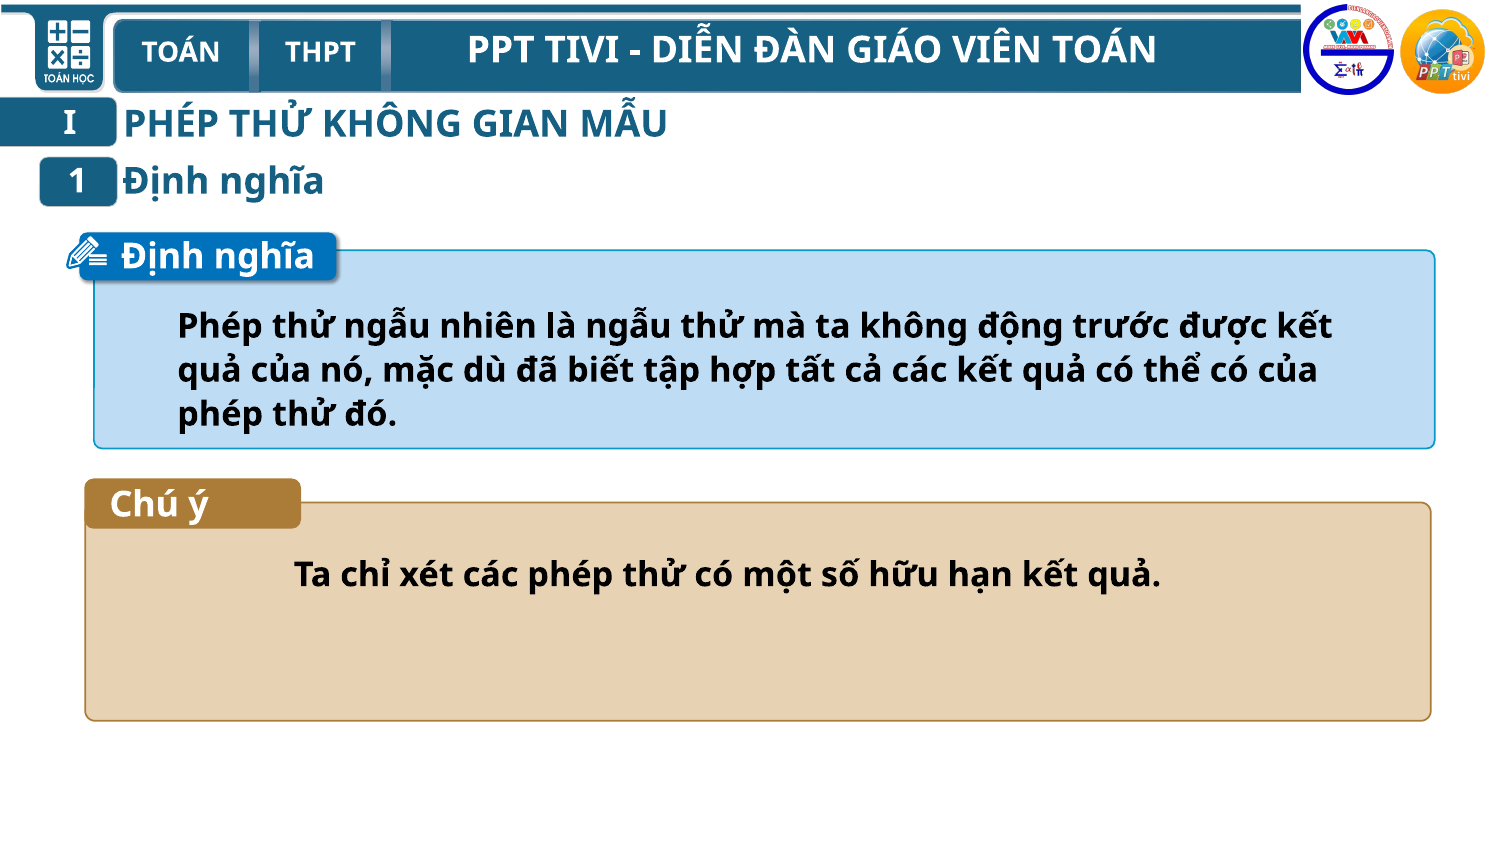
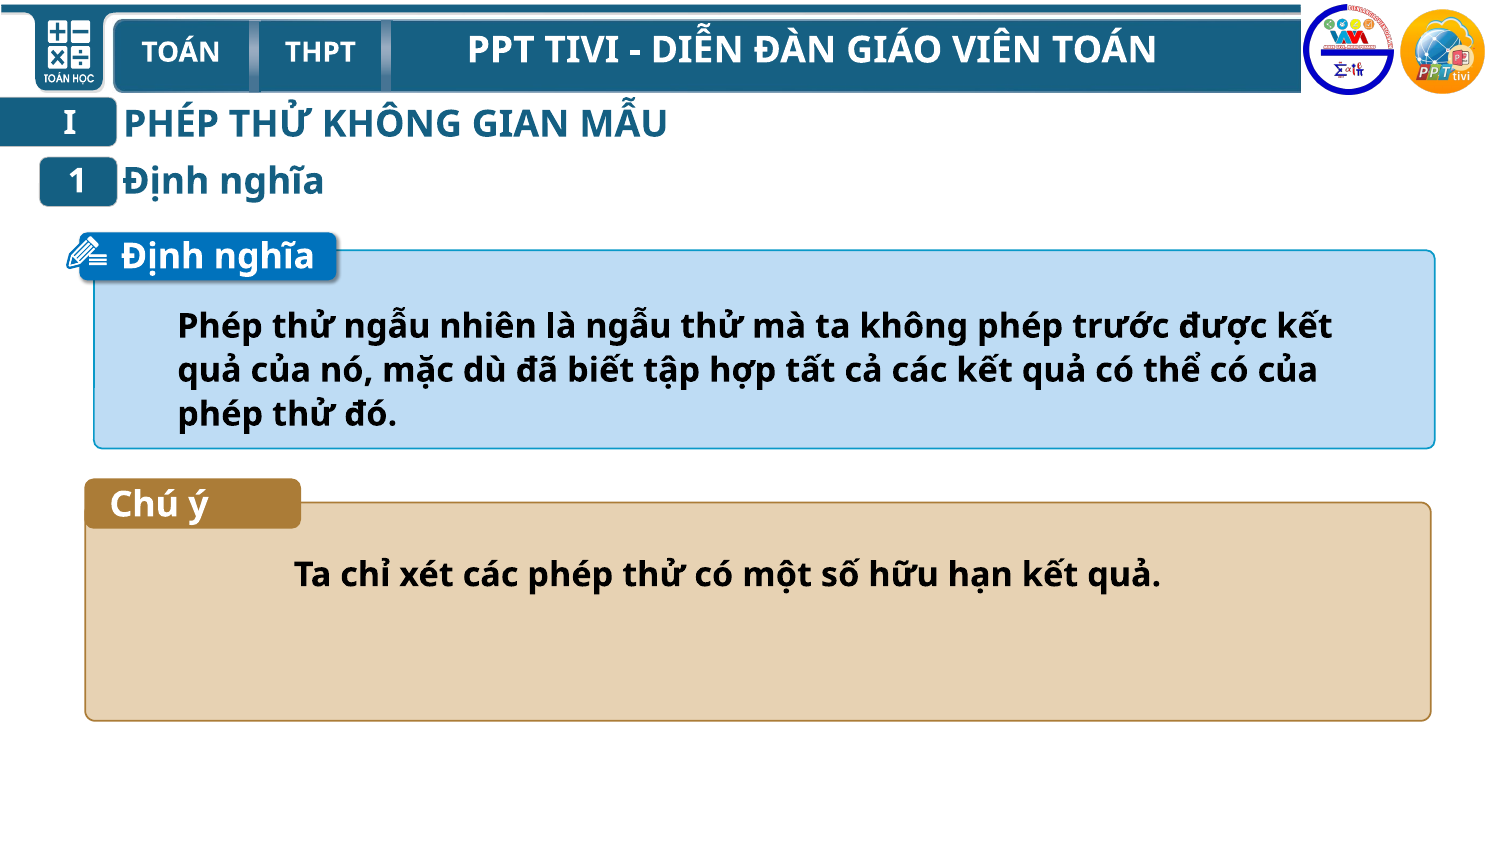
không động: động -> phép (1020, 326)
